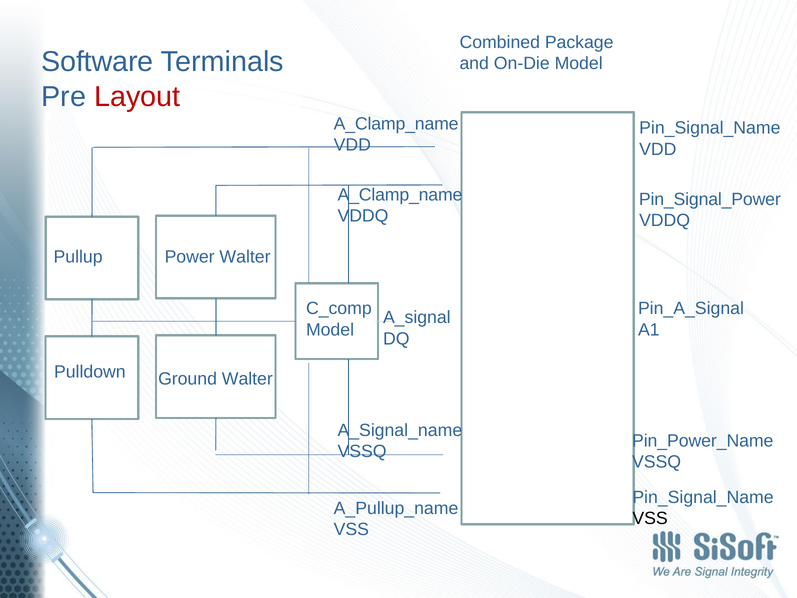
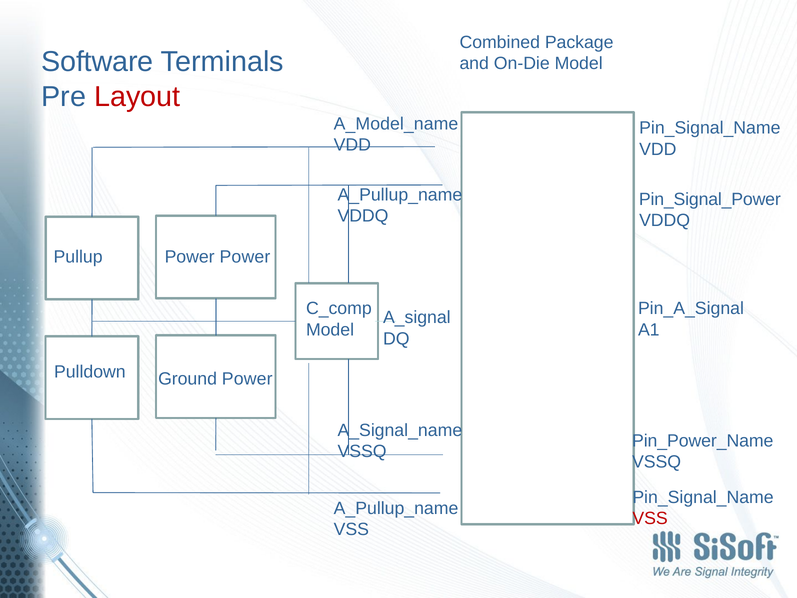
A_Clamp_name: A_Clamp_name -> A_Model_name (396, 124)
A_Clamp_name: A_Clamp_name -> A_Pullup_name (400, 195)
Power Walter: Walter -> Power (245, 257)
Ground Walter: Walter -> Power (247, 379)
VSS colour: black -> red (650, 518)
